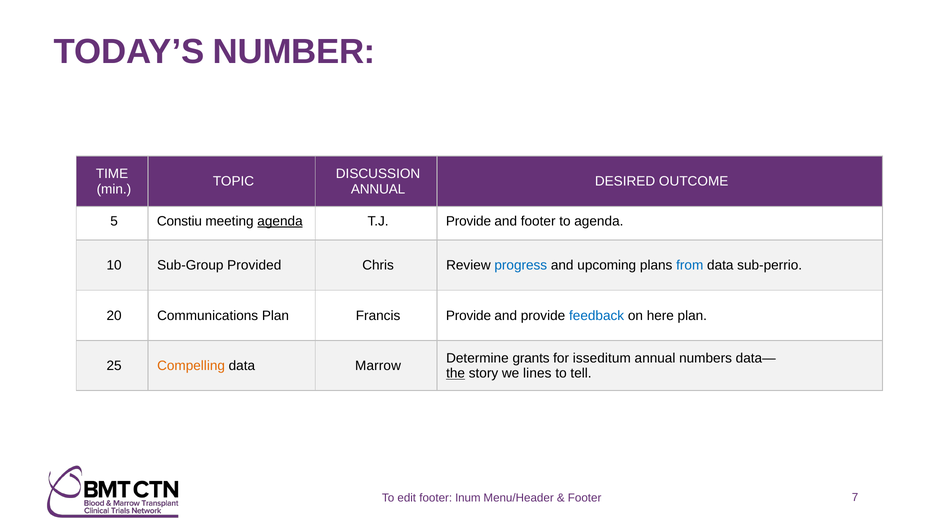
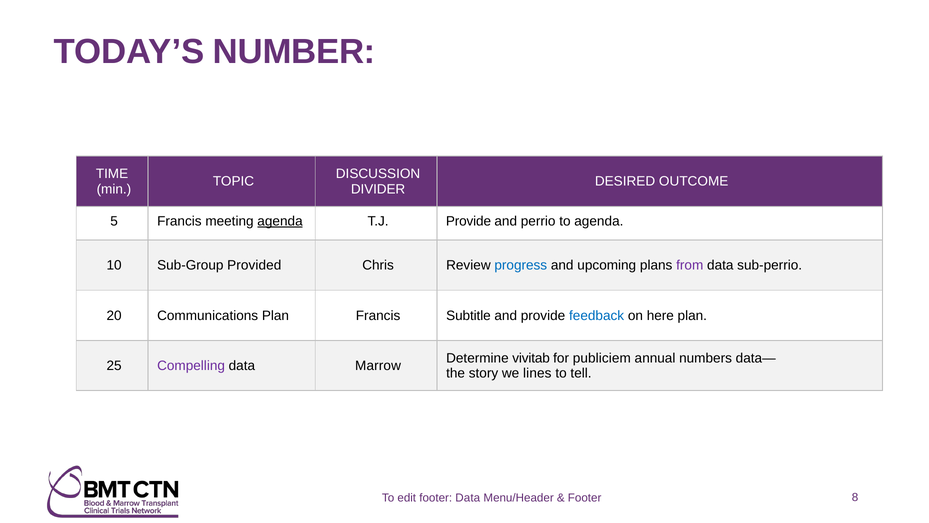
ANNUAL: ANNUAL -> DIVIDER (378, 189)
5 Constiu: Constiu -> Francis (179, 221)
and footer: footer -> perrio (538, 221)
from colour: blue -> purple (690, 265)
Francis Provide: Provide -> Subtitle (468, 315)
grants: grants -> vivitab (531, 358)
isseditum: isseditum -> publiciem (602, 358)
Compelling colour: orange -> purple (191, 365)
the underline: present -> none (456, 373)
footer Inum: Inum -> Data (468, 498)
7: 7 -> 8 (855, 497)
